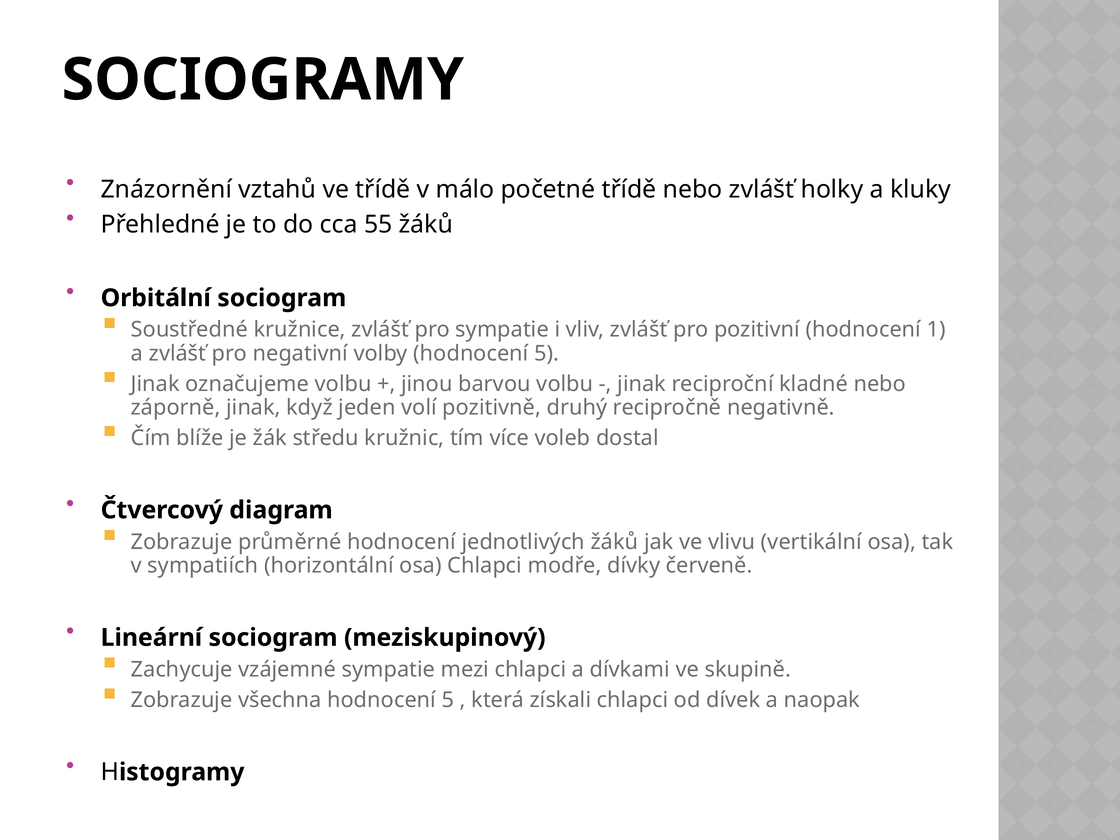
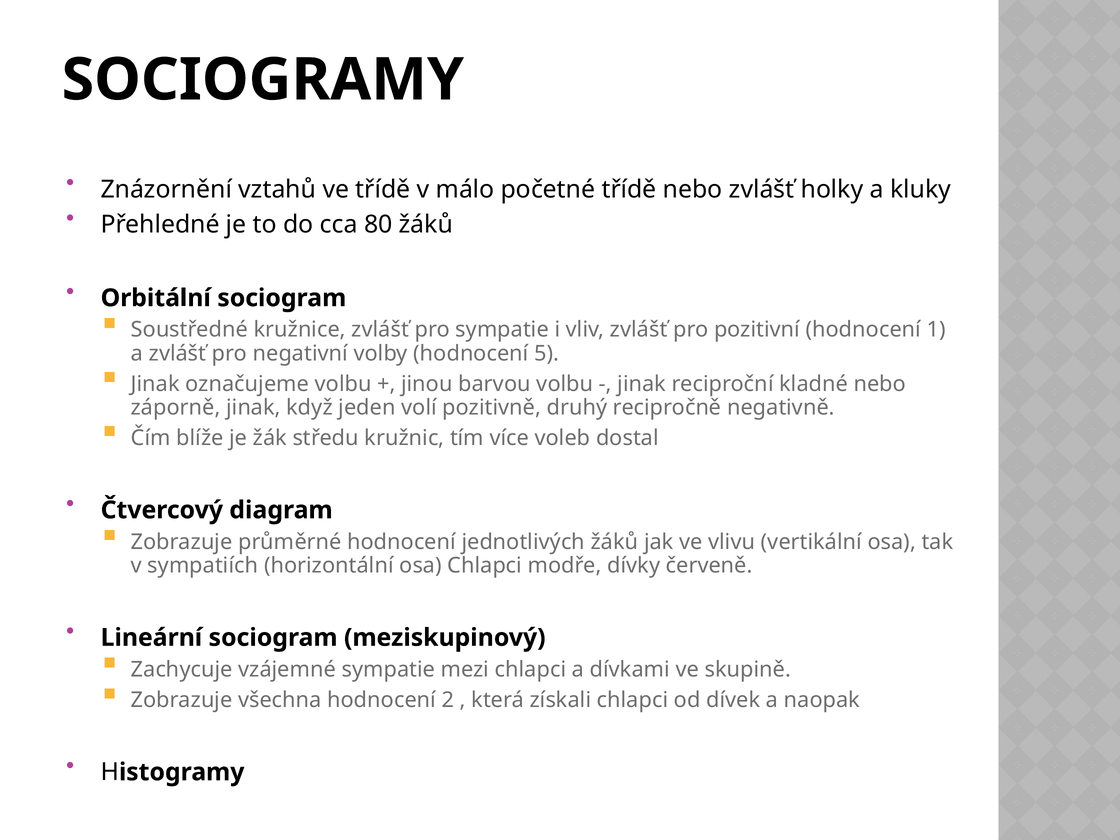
55: 55 -> 80 (378, 225)
všechna hodnocení 5: 5 -> 2 (448, 700)
